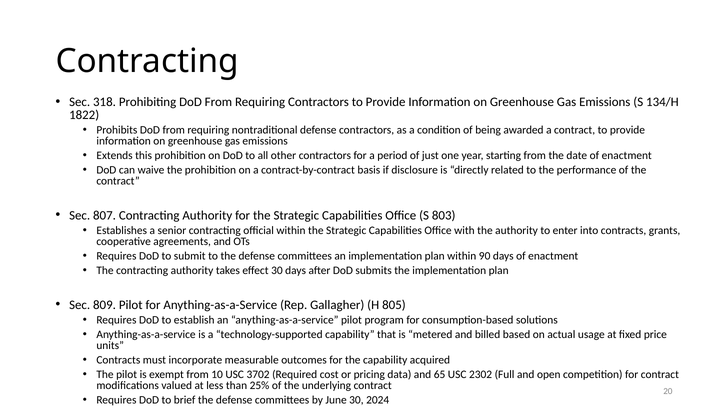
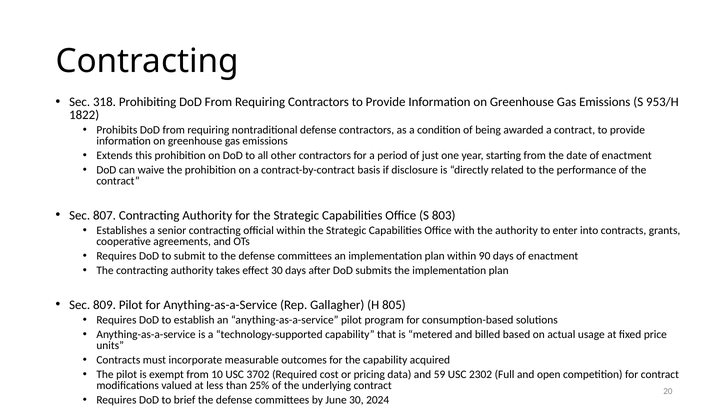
134/H: 134/H -> 953/H (662, 102)
65: 65 -> 59 (440, 374)
